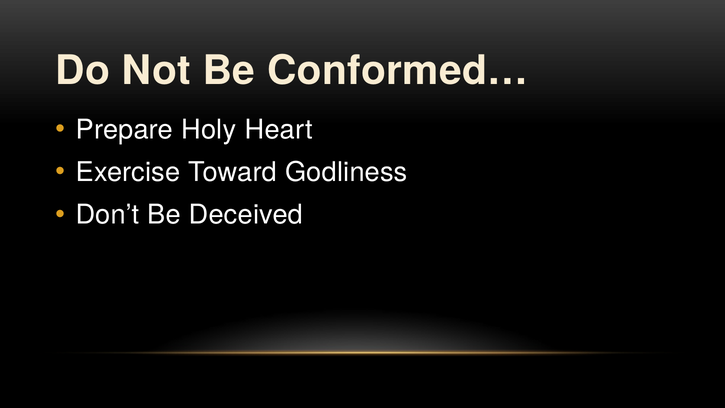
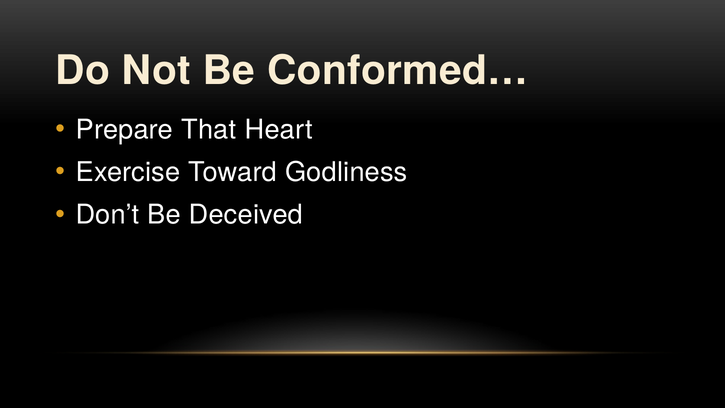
Holy: Holy -> That (209, 130)
